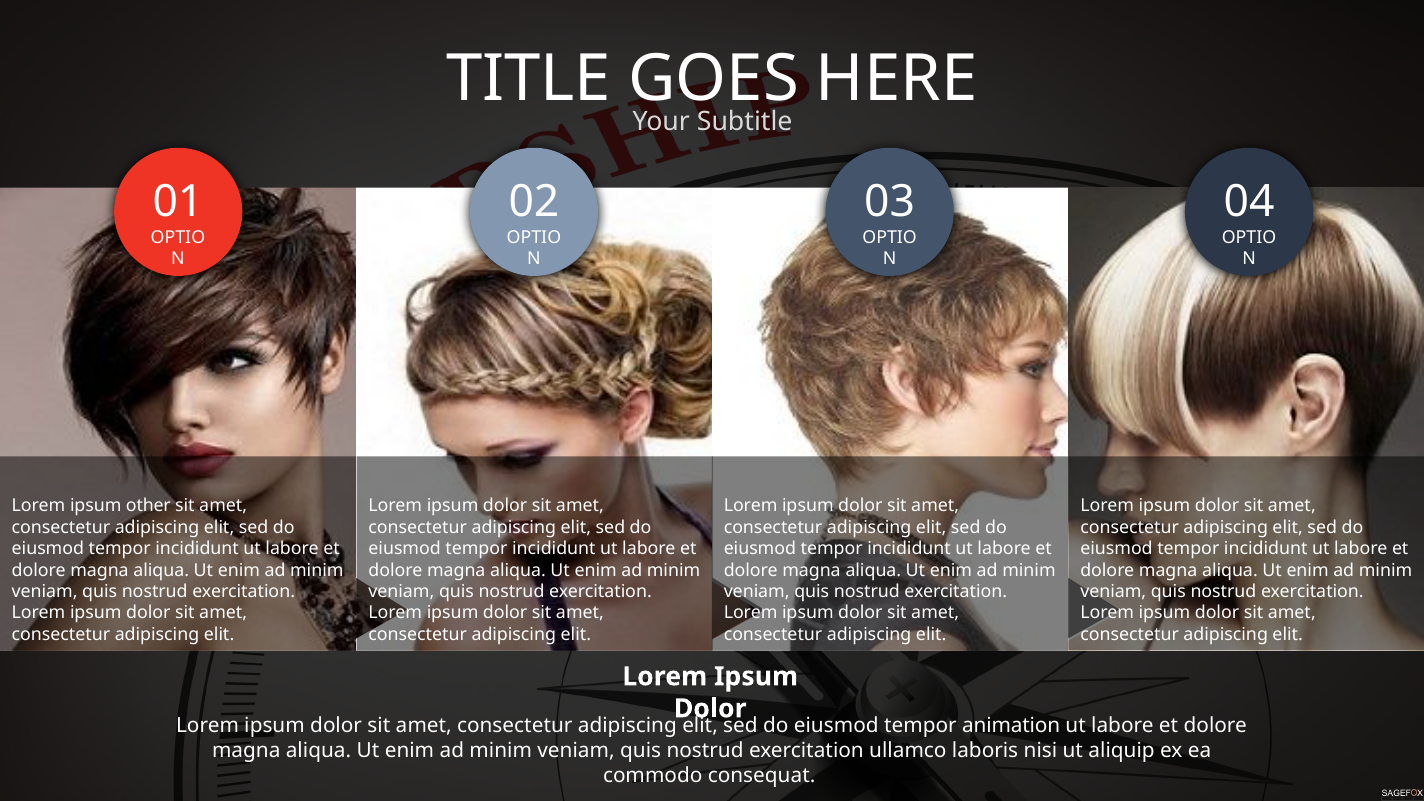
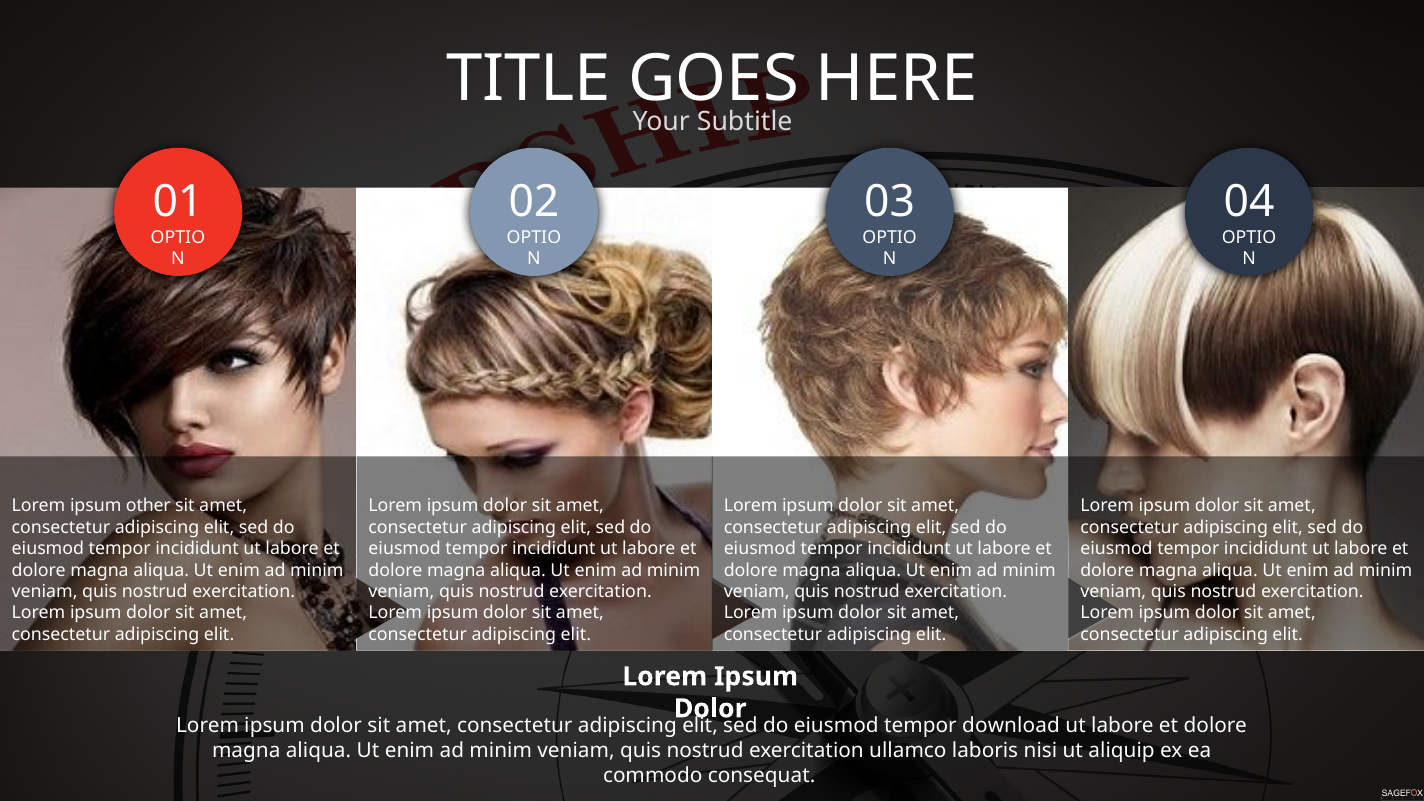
animation: animation -> download (1011, 725)
